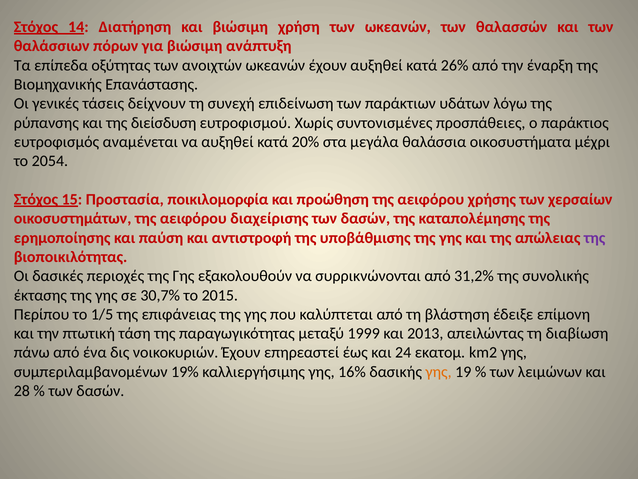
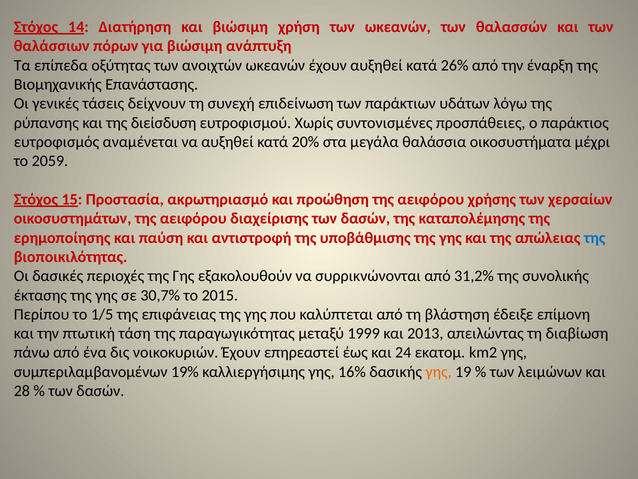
2054: 2054 -> 2059 (50, 161)
ποικιλομορφία: ποικιλομορφία -> ακρωτηριασμό (218, 199)
της colour: purple -> blue (595, 238)
